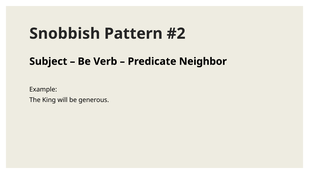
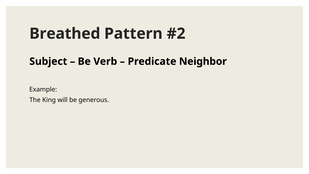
Snobbish: Snobbish -> Breathed (65, 34)
